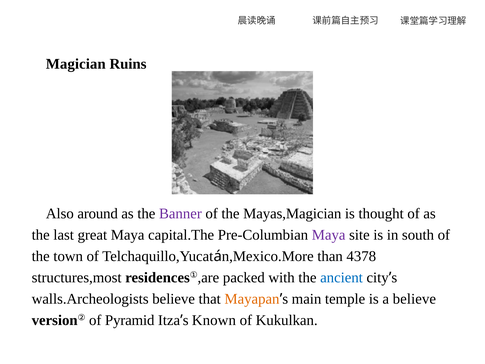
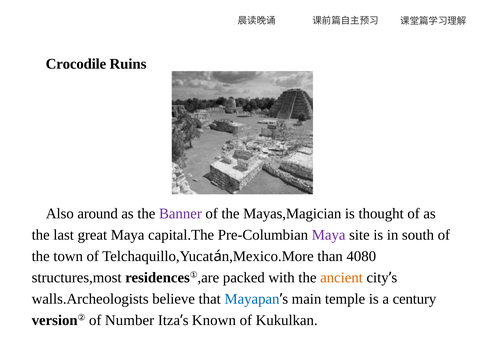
Magician: Magician -> Crocodile (76, 64)
4378: 4378 -> 4080 (361, 256)
ancient colour: blue -> orange (342, 277)
Mayapan colour: orange -> blue (252, 299)
a believe: believe -> century (414, 299)
Pyramid: Pyramid -> Number (130, 320)
